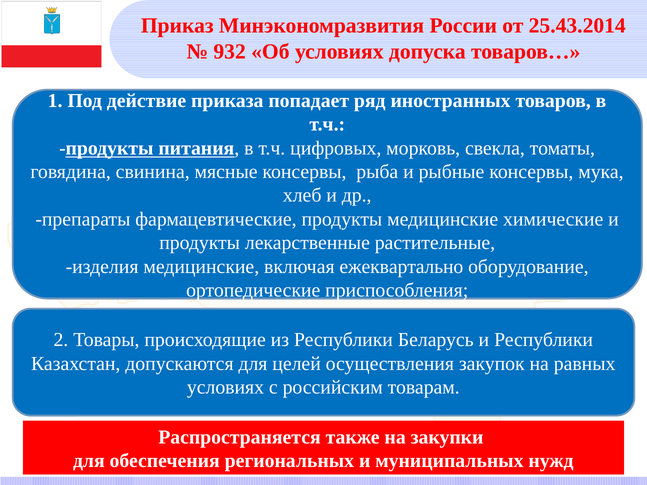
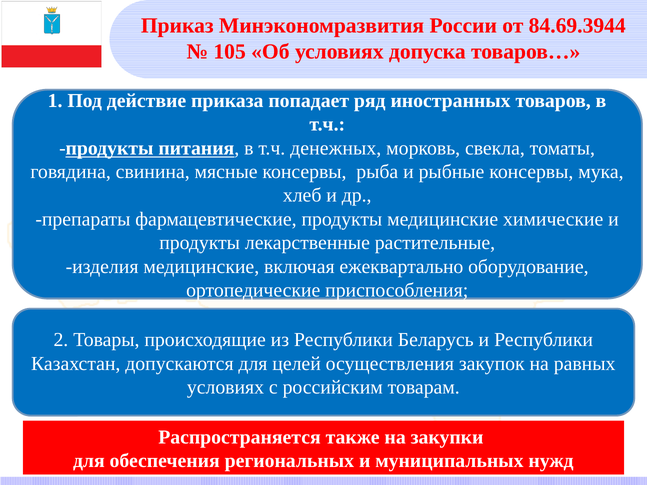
25.43.2014: 25.43.2014 -> 84.69.3944 (577, 26)
932: 932 -> 105 (230, 52)
цифровых: цифровых -> денежных (336, 148)
